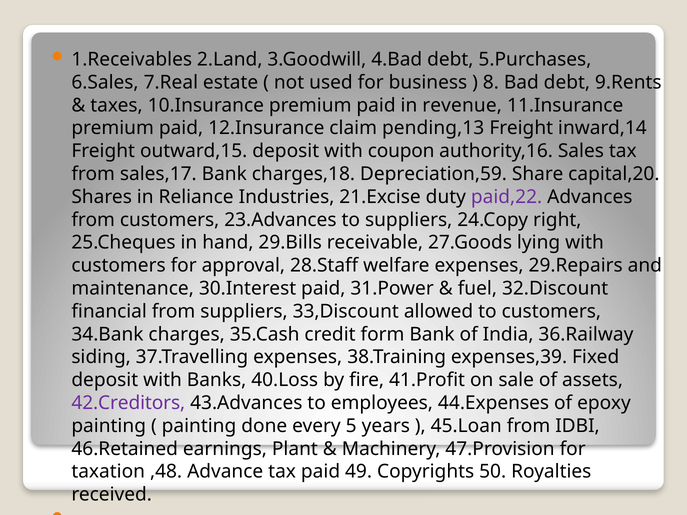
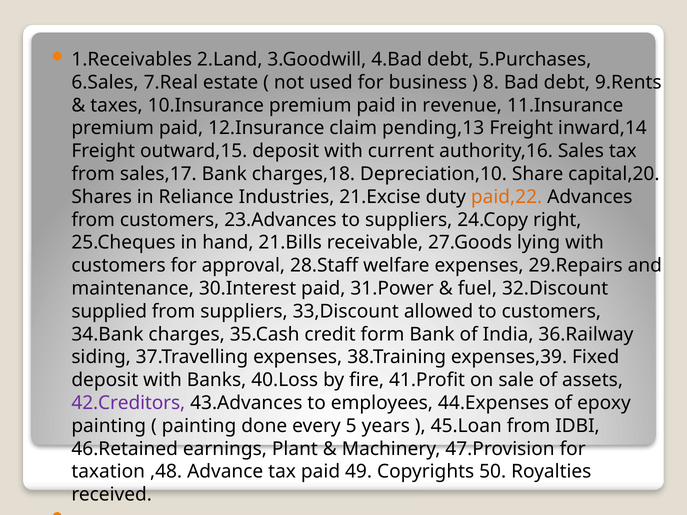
coupon: coupon -> current (401, 151)
Depreciation,59: Depreciation,59 -> Depreciation,10 (433, 174)
paid,22 colour: purple -> orange (507, 197)
29.Bills: 29.Bills -> 21.Bills (290, 243)
financial: financial -> supplied (109, 312)
